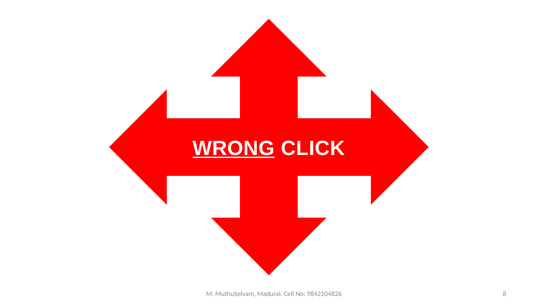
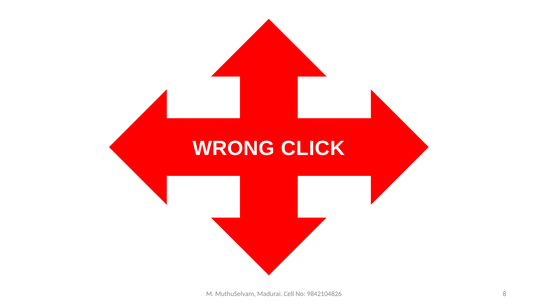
WRONG underline: present -> none (233, 149)
